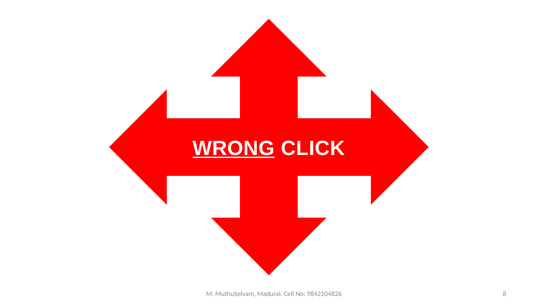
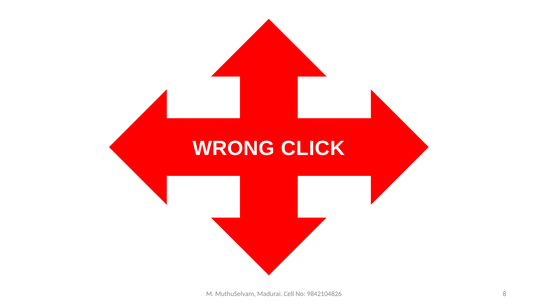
WRONG underline: present -> none (233, 149)
